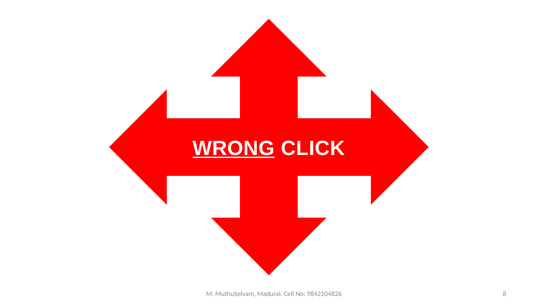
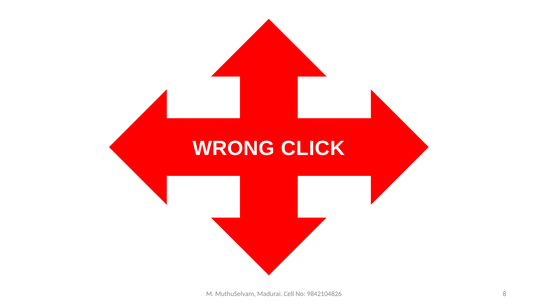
WRONG underline: present -> none (233, 149)
